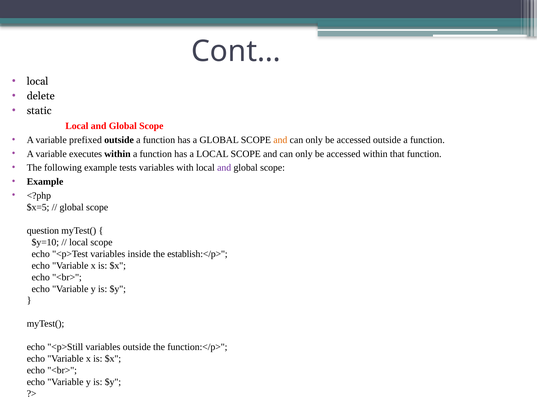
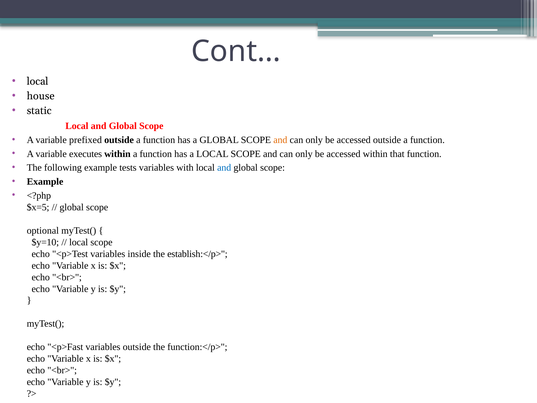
delete: delete -> house (41, 96)
and colour: purple -> blue (224, 168)
question: question -> optional (43, 230)
<p>Still: <p>Still -> <p>Fast (65, 347)
